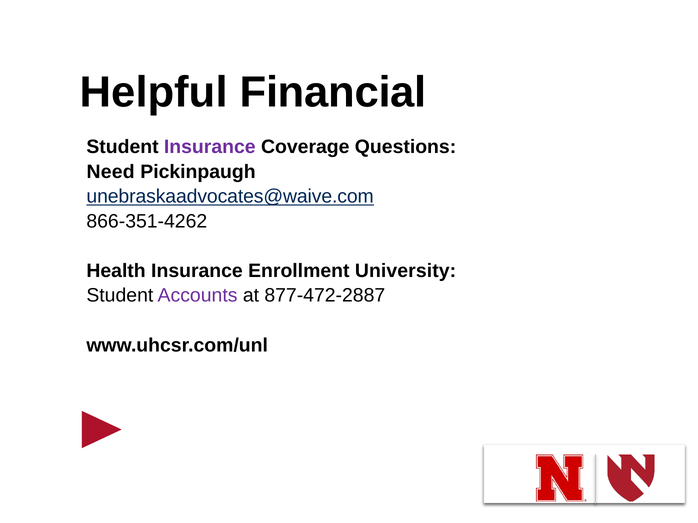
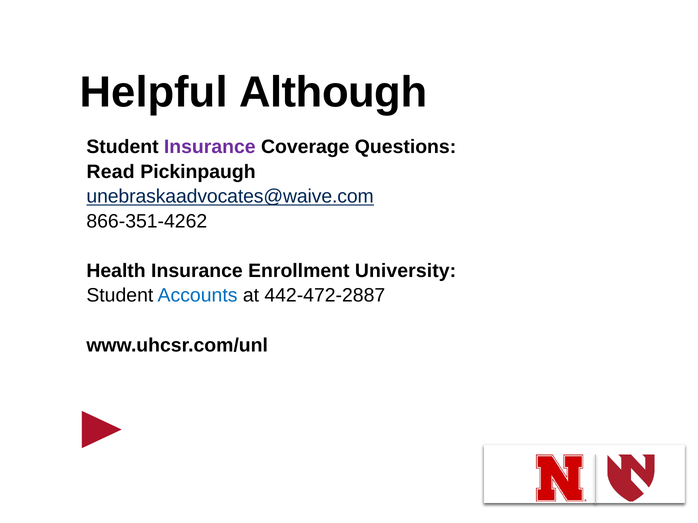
Financial: Financial -> Although (333, 93)
Need: Need -> Read (111, 172)
Accounts colour: purple -> blue (198, 296)
877-472-2887: 877-472-2887 -> 442-472-2887 (325, 296)
